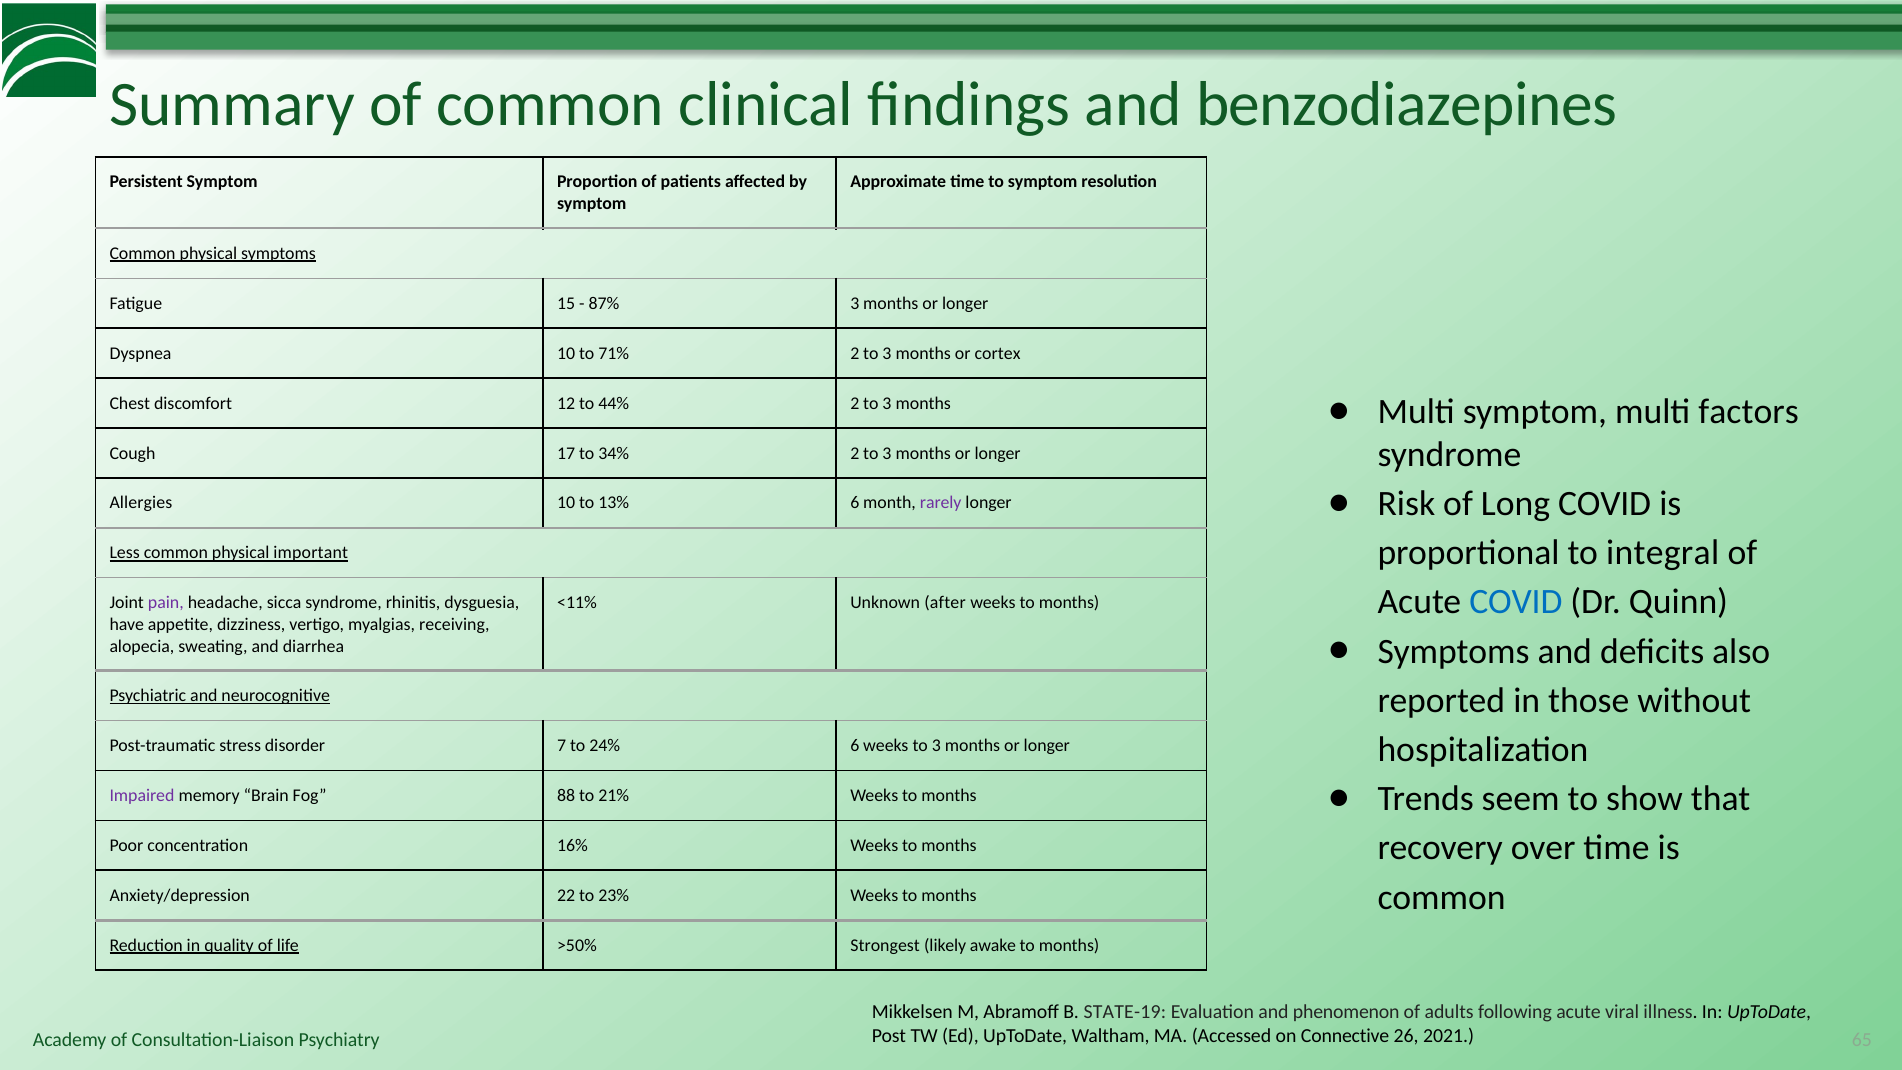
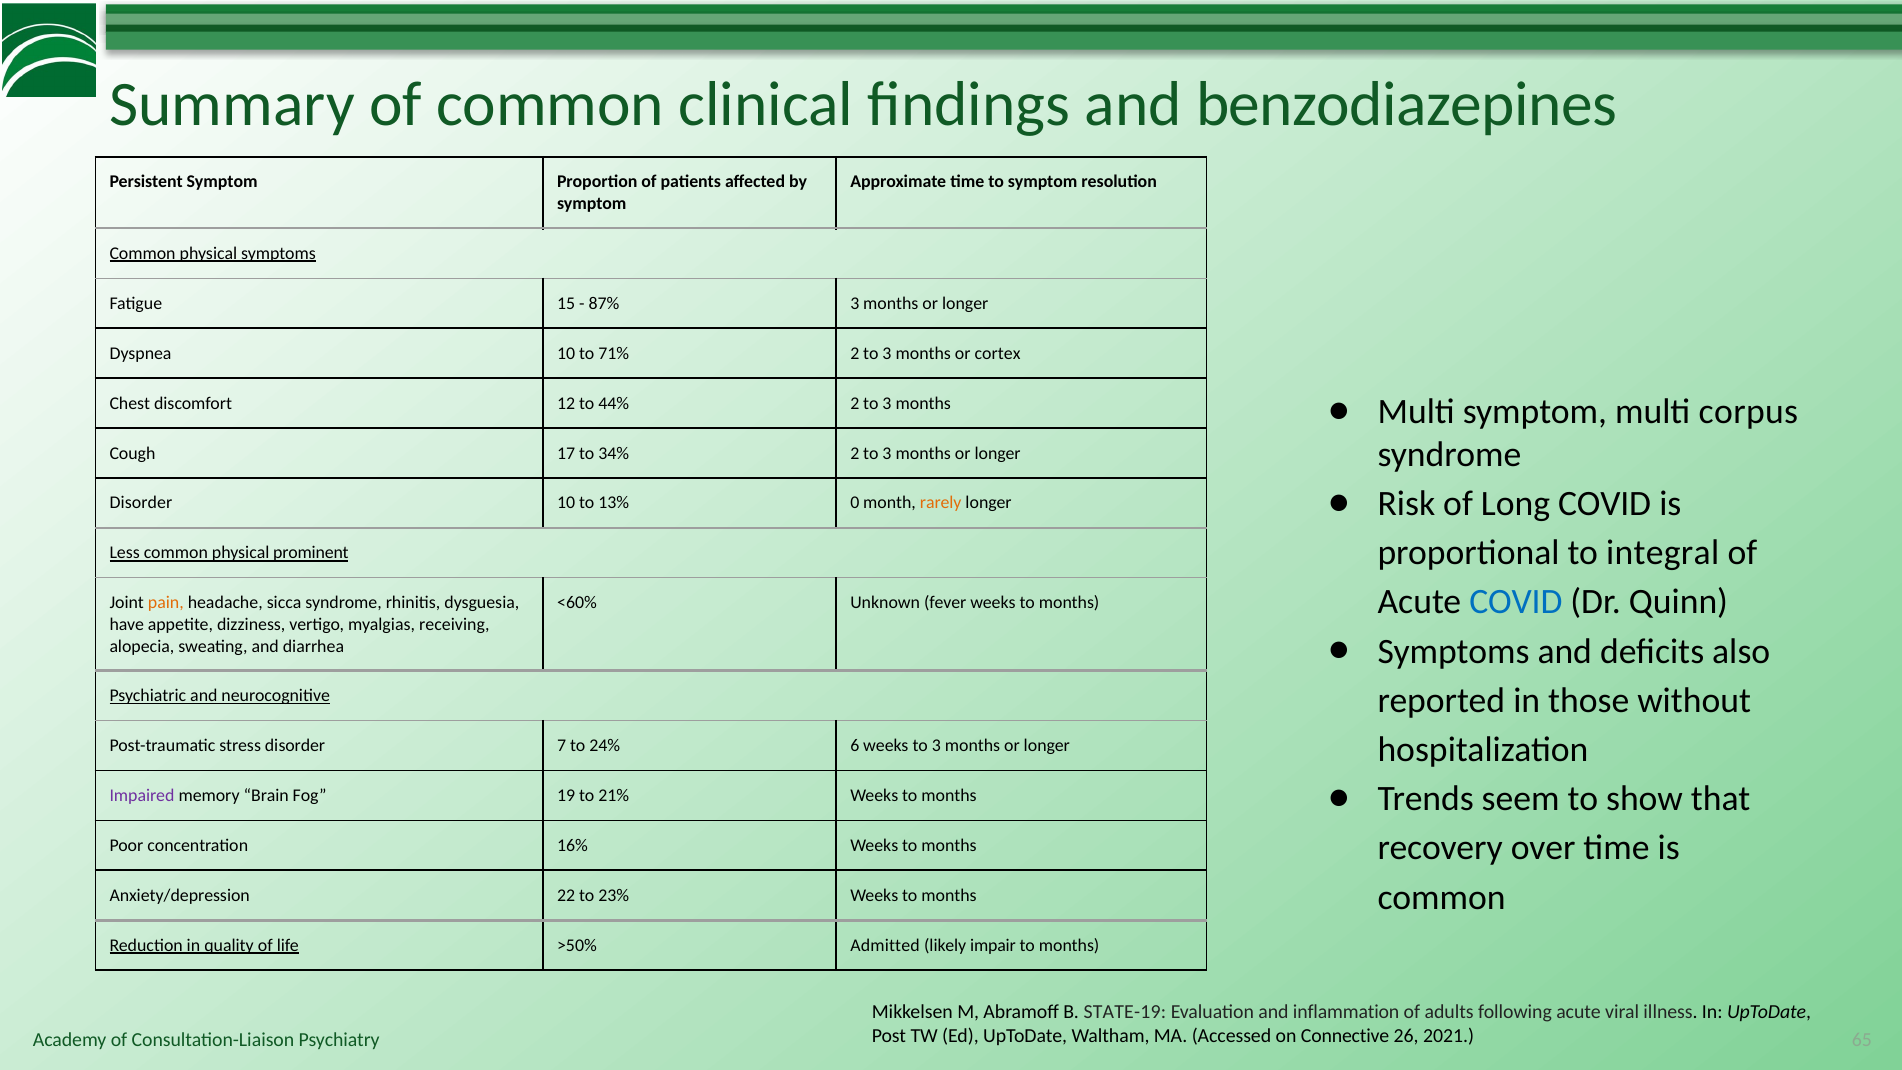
factors: factors -> corpus (1748, 412)
Allergies: Allergies -> Disorder (141, 503)
13% 6: 6 -> 0 (855, 503)
rarely colour: purple -> orange (941, 503)
important: important -> prominent (311, 553)
pain colour: purple -> orange (166, 603)
<11%: <11% -> <60% (577, 603)
after: after -> fever (945, 603)
88: 88 -> 19 (566, 796)
Strongest: Strongest -> Admitted (885, 945)
awake: awake -> impair (993, 945)
phenomenon: phenomenon -> inflammation (1346, 1012)
